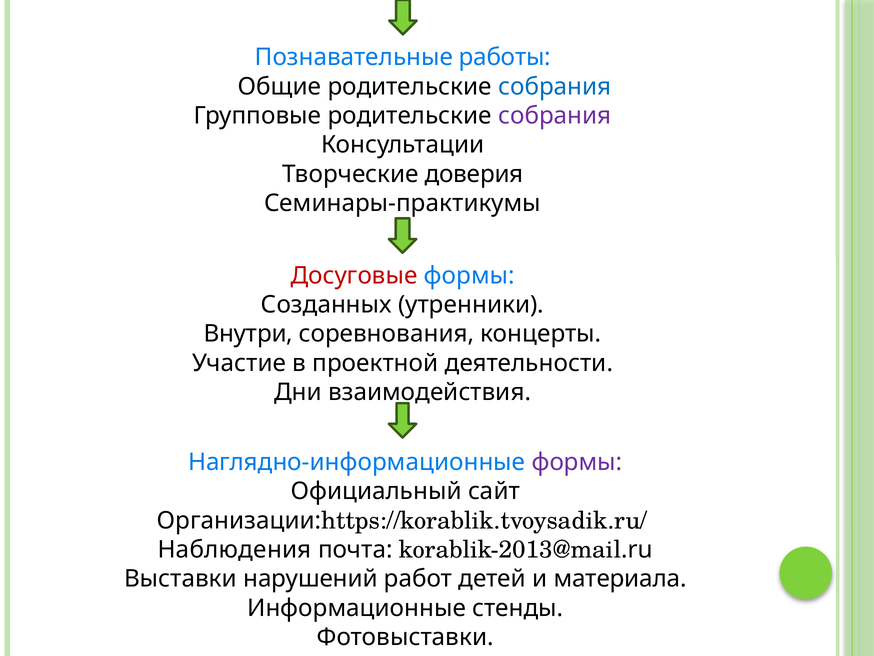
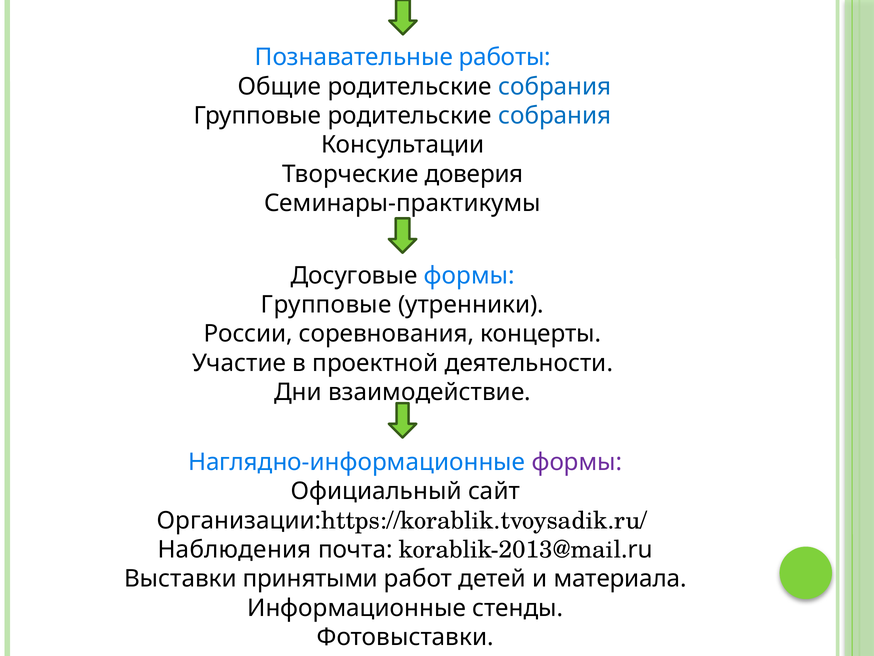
собрания colour: purple -> blue (555, 116)
Досуговые colour: red -> black (354, 275)
Созданных: Созданных -> Групповые (326, 305)
Внутри: Внутри -> России (248, 334)
взаимодействия: взаимодействия -> взаимодействие (430, 392)
нарушений: нарушений -> принятыми (311, 578)
